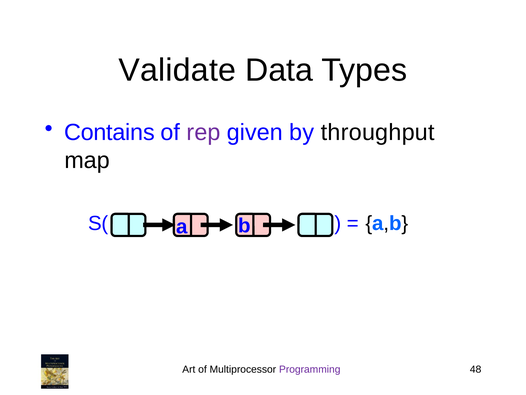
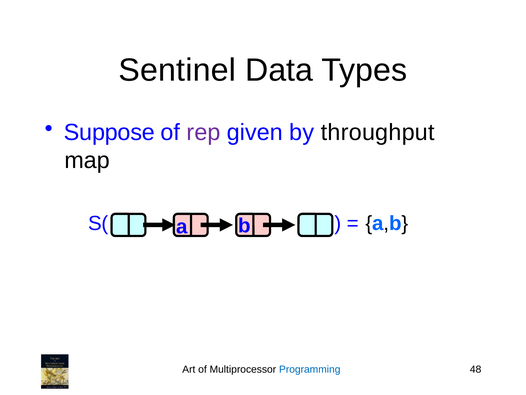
Validate: Validate -> Sentinel (177, 70)
Contains: Contains -> Suppose (109, 132)
Programming colour: purple -> blue (310, 369)
